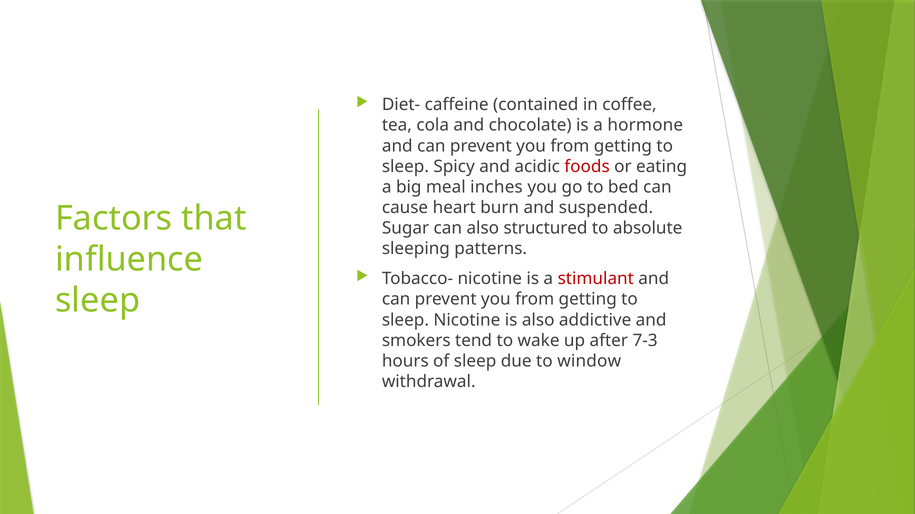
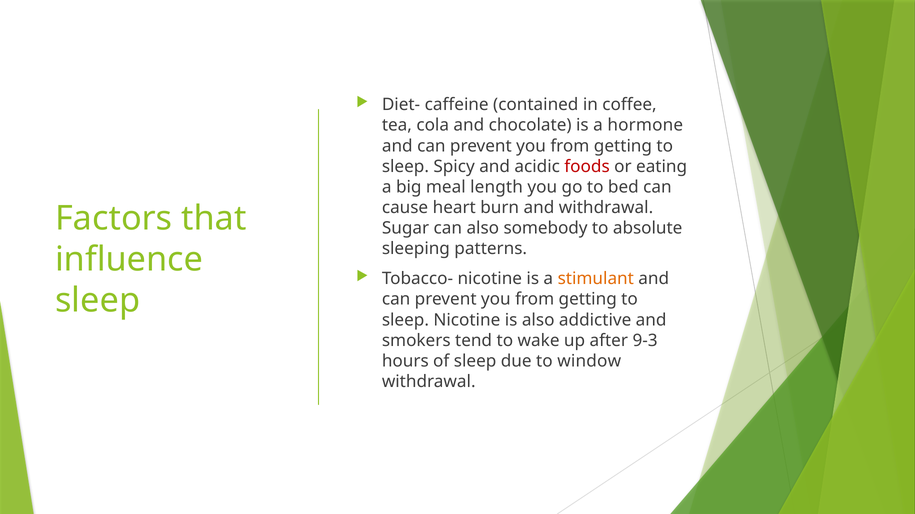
inches: inches -> length (497, 187)
and suspended: suspended -> withdrawal (606, 208)
structured: structured -> somebody (546, 228)
stimulant colour: red -> orange (596, 279)
7-3: 7-3 -> 9-3 (645, 341)
